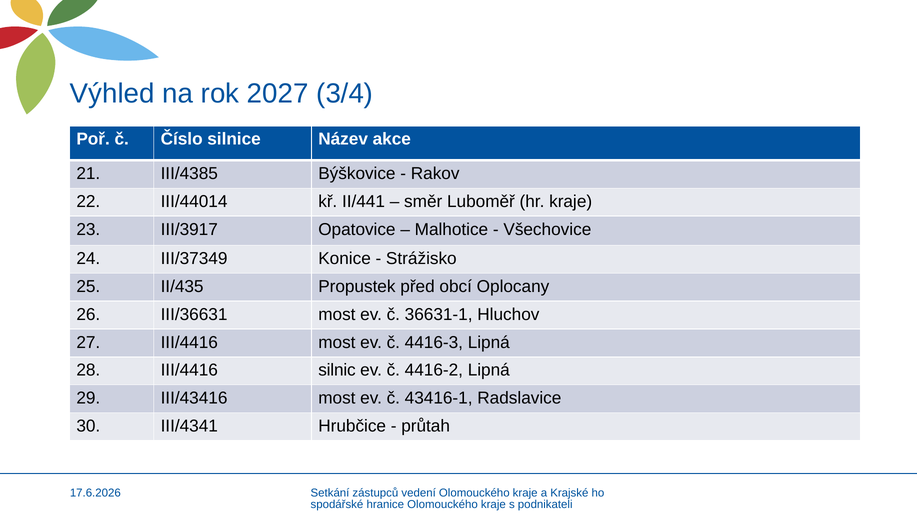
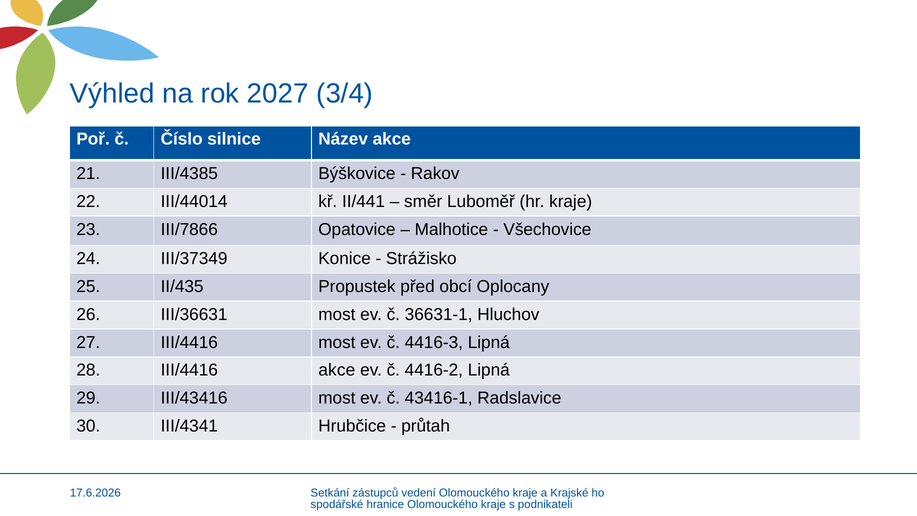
III/3917: III/3917 -> III/7866 (189, 229)
III/4416 silnic: silnic -> akce (337, 370)
